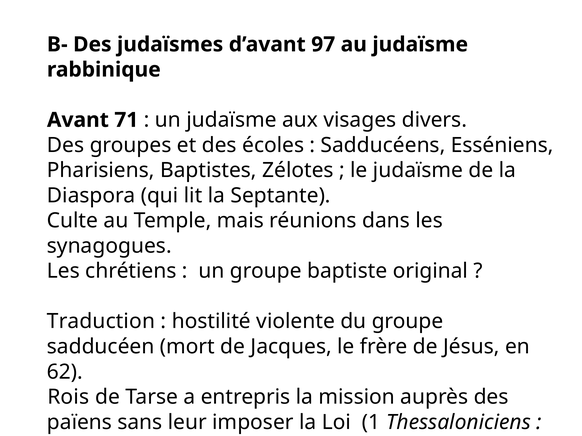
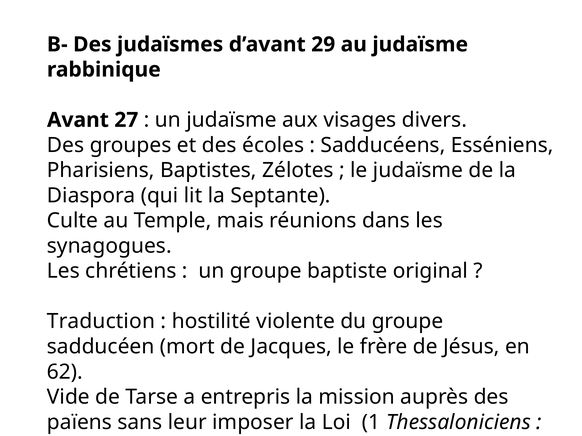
97: 97 -> 29 (323, 45)
71: 71 -> 27 (126, 120)
Rois: Rois -> Vide (68, 397)
